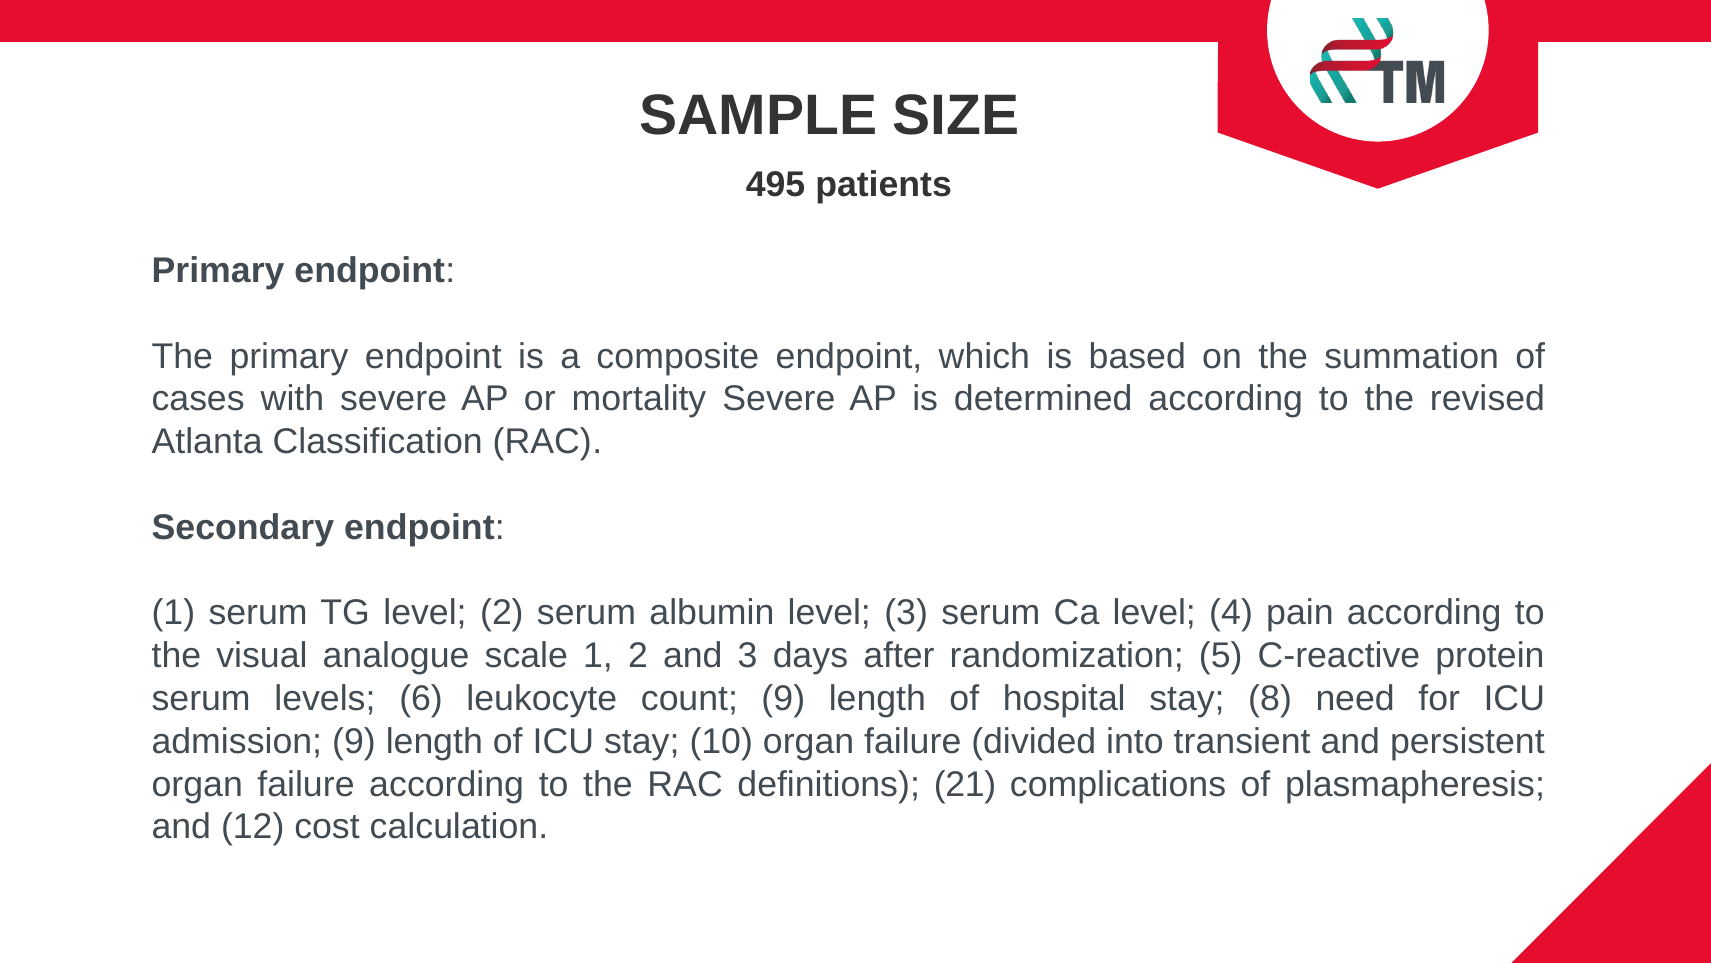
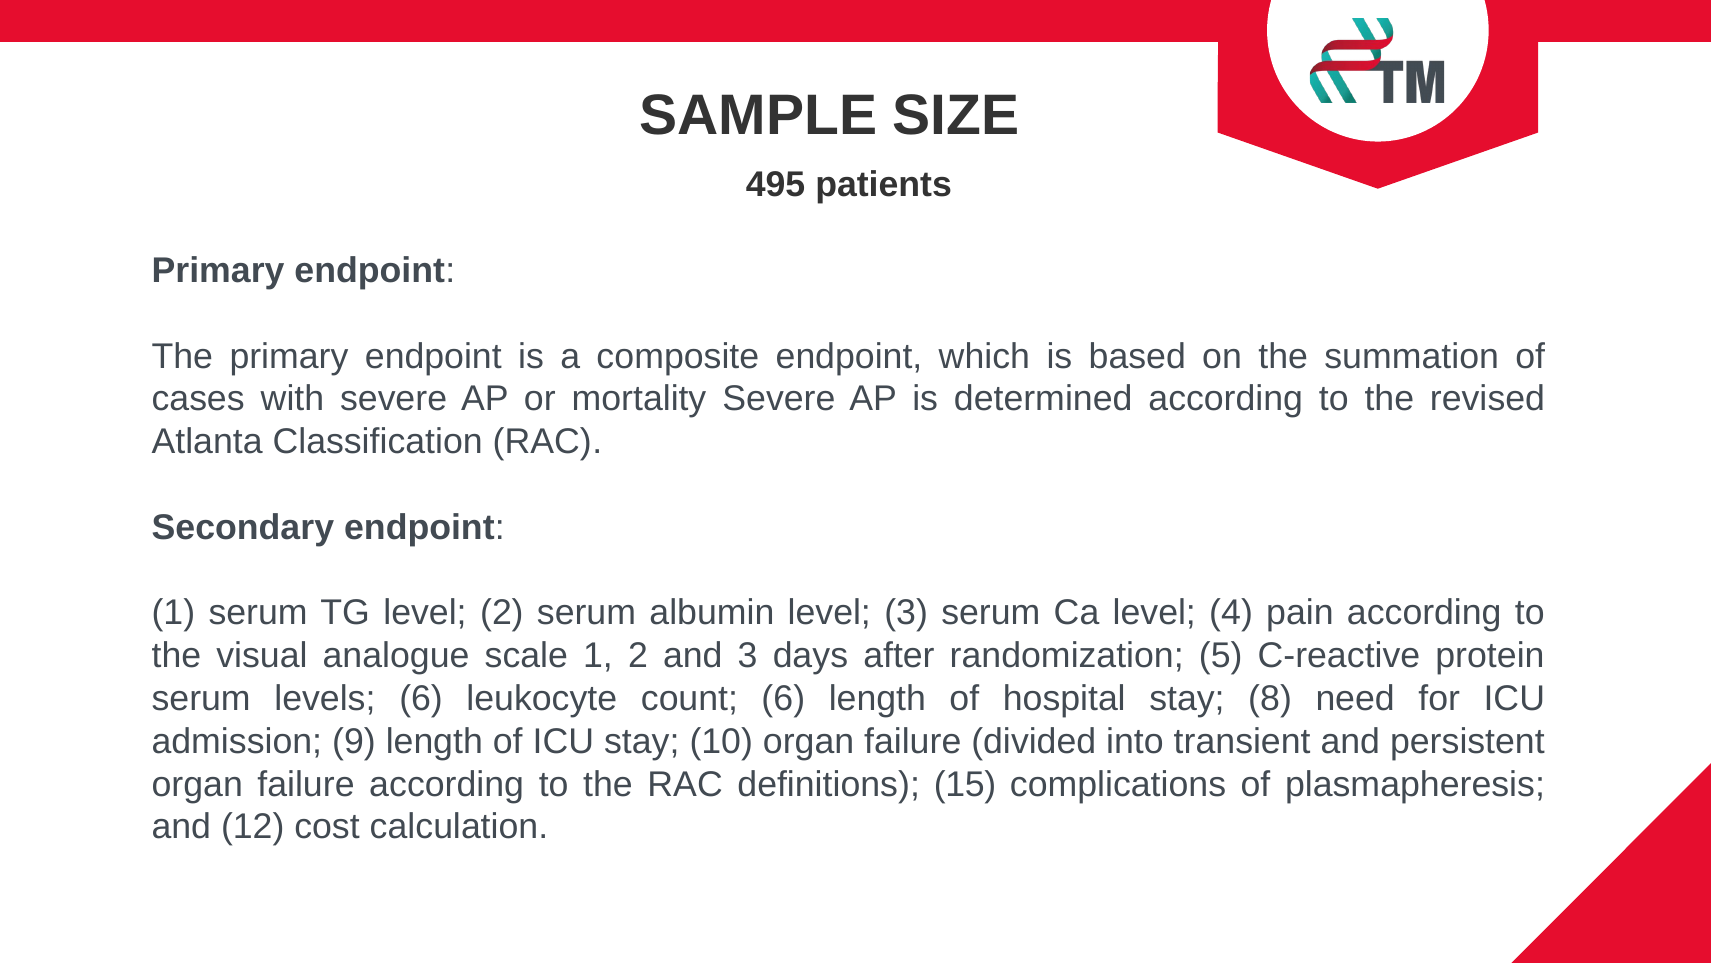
count 9: 9 -> 6 (783, 698)
21: 21 -> 15 (965, 784)
